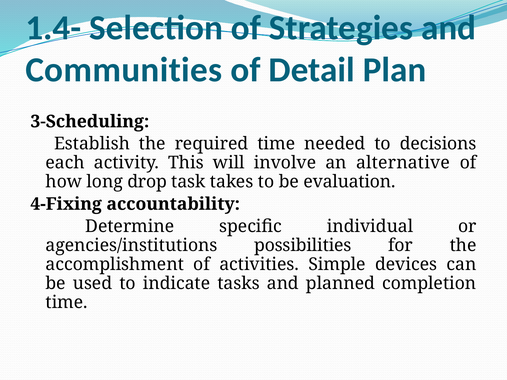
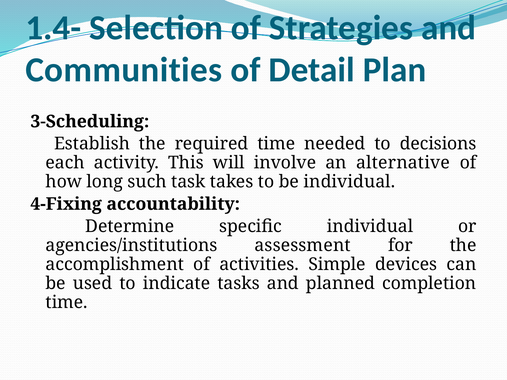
drop: drop -> such (147, 182)
be evaluation: evaluation -> individual (349, 182)
possibilities: possibilities -> assessment (303, 245)
